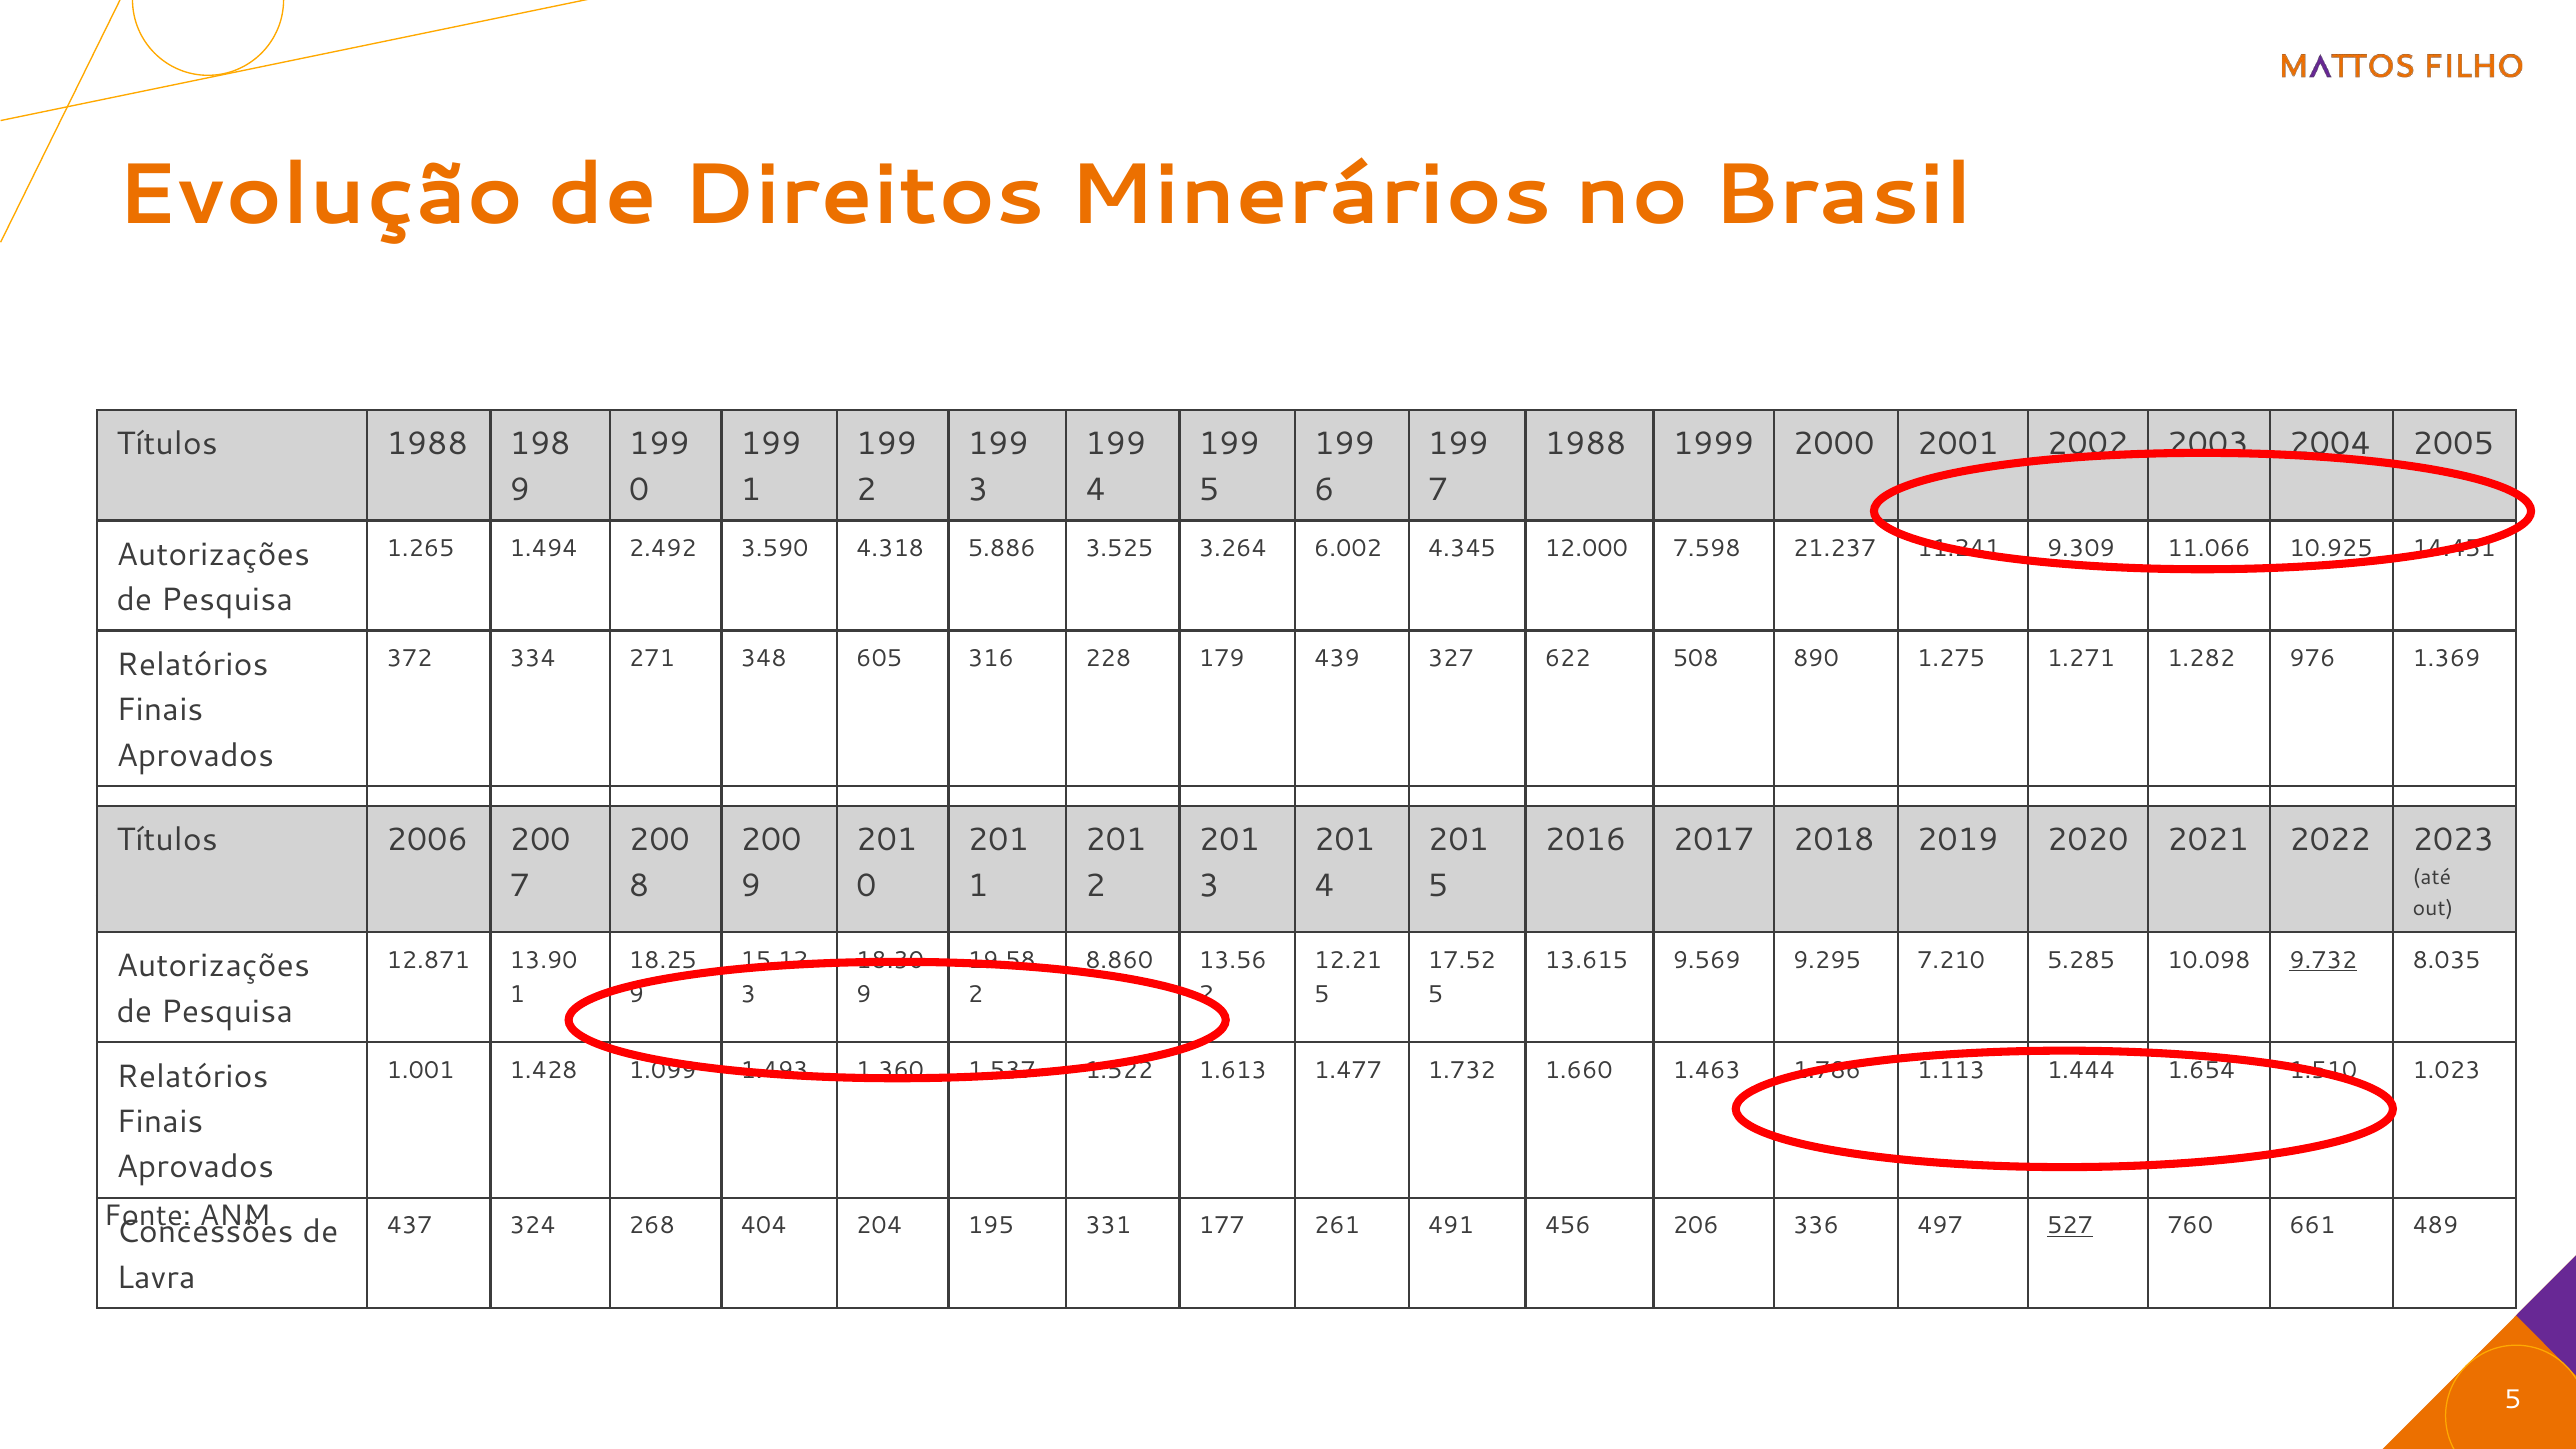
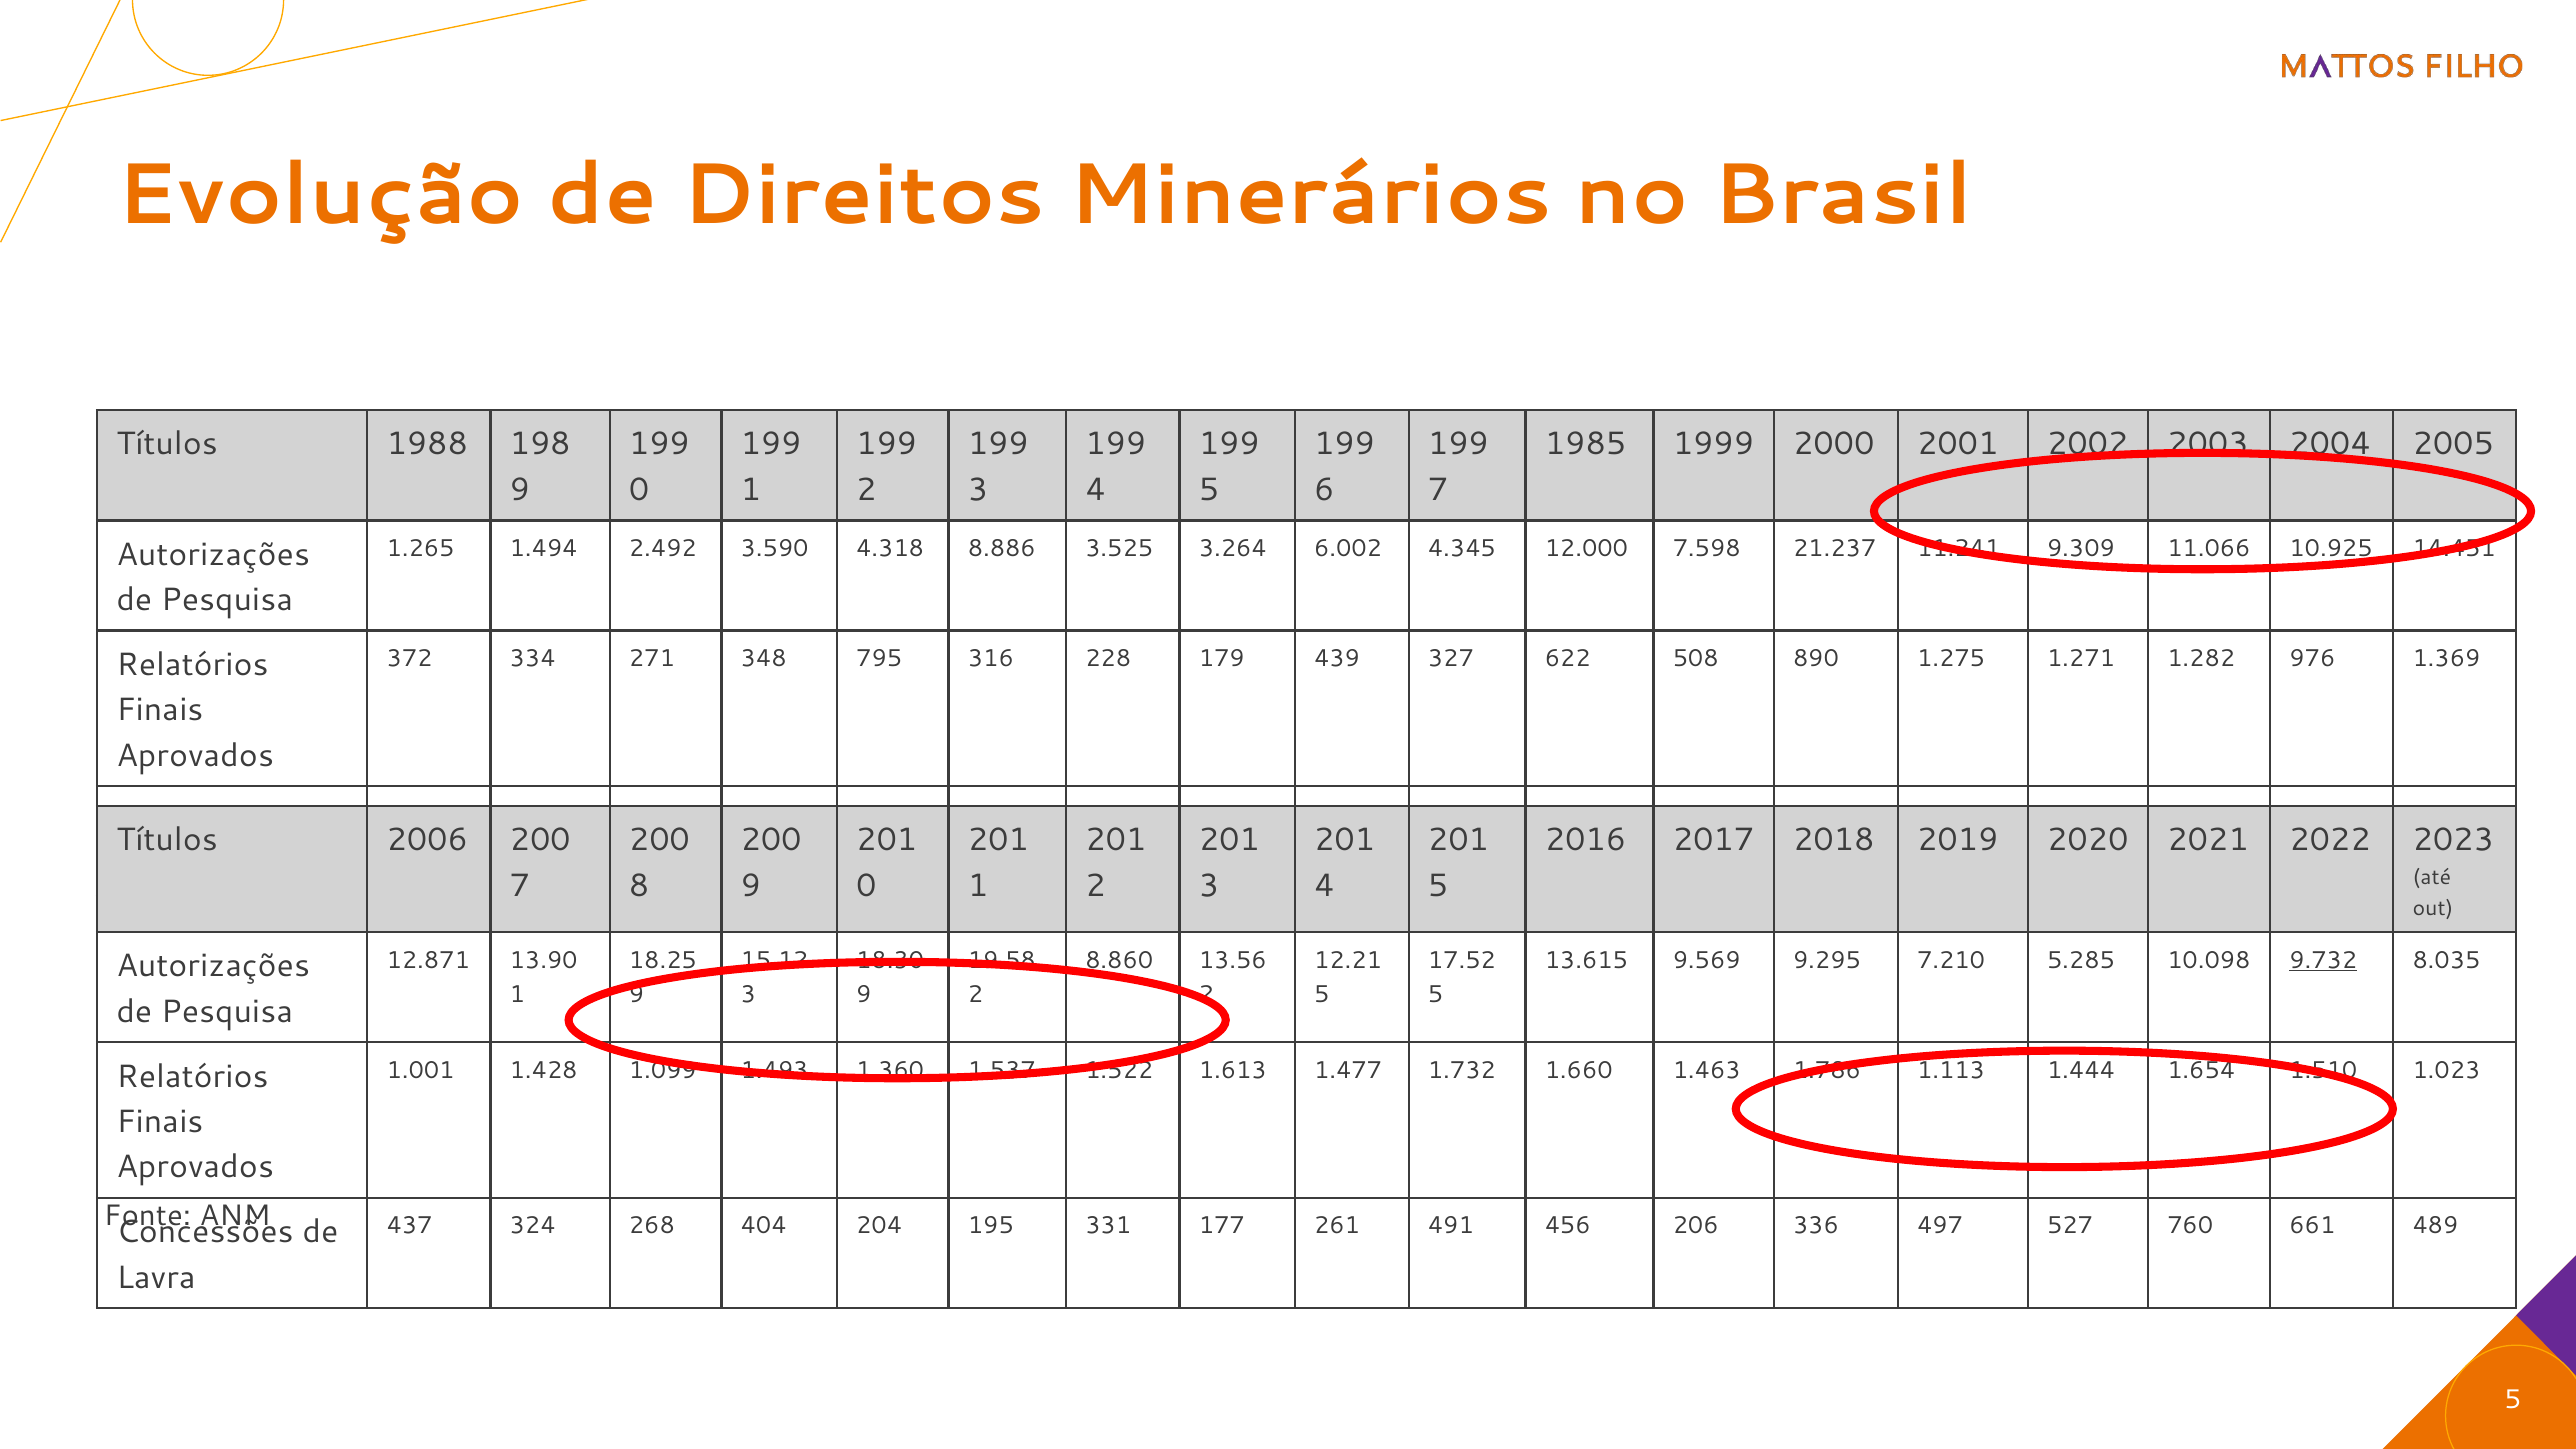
1988: 1988 -> 1985 (1586, 444)
5.886: 5.886 -> 8.886 (1002, 548)
605: 605 -> 795 (879, 659)
527 underline: present -> none (2070, 1226)
